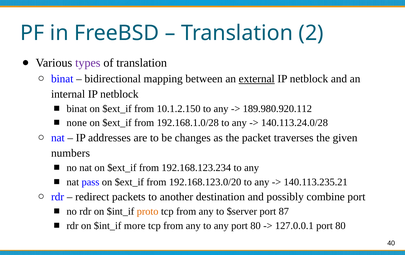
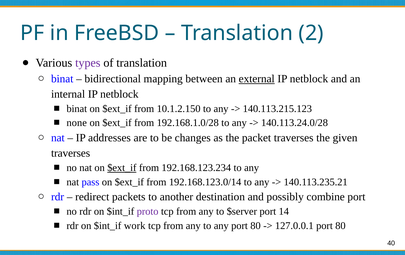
189.980.920.112: 189.980.920.112 -> 140.113.215.123 (277, 109)
numbers: numbers -> traverses (71, 153)
$ext_if underline: none -> present (122, 168)
192.168.123.0/20: 192.168.123.0/20 -> 192.168.123.0/14 (205, 182)
proto colour: orange -> purple (148, 212)
87: 87 -> 14 (284, 212)
more: more -> work (135, 226)
